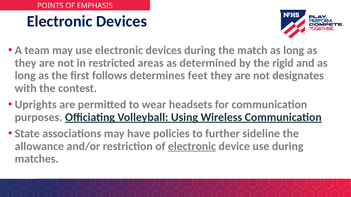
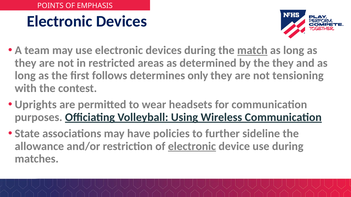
match underline: none -> present (252, 50)
the rigid: rigid -> they (283, 63)
feet: feet -> only (198, 76)
designates: designates -> tensioning (298, 76)
